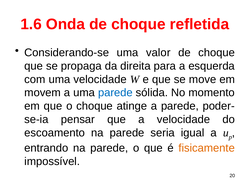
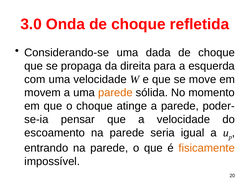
1.6: 1.6 -> 3.0 (31, 24)
valor: valor -> dada (158, 52)
parede colour: blue -> orange (115, 92)
